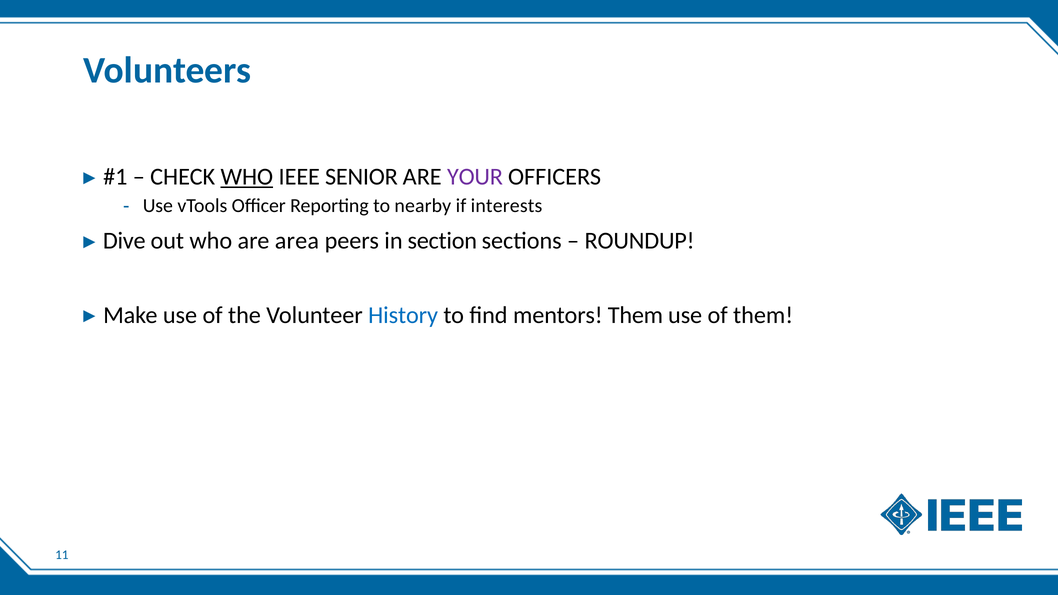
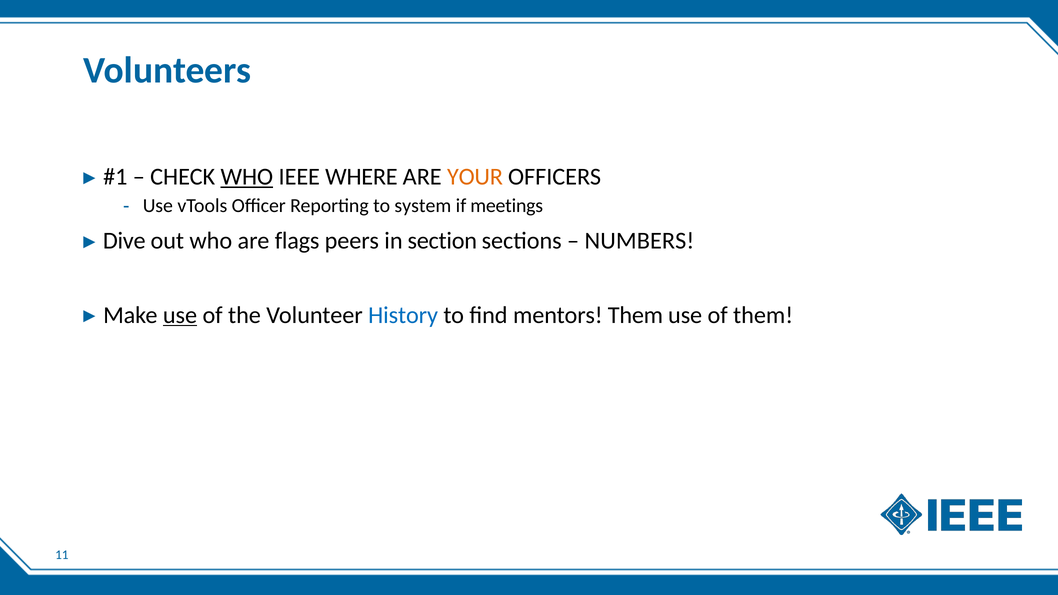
SENIOR: SENIOR -> WHERE (361, 177)
YOUR colour: purple -> orange (475, 177)
nearby: nearby -> system (423, 206)
interests: interests -> meetings (507, 206)
area: area -> flags (297, 241)
ROUNDUP: ROUNDUP -> NUMBERS (639, 241)
use underline: none -> present (180, 315)
